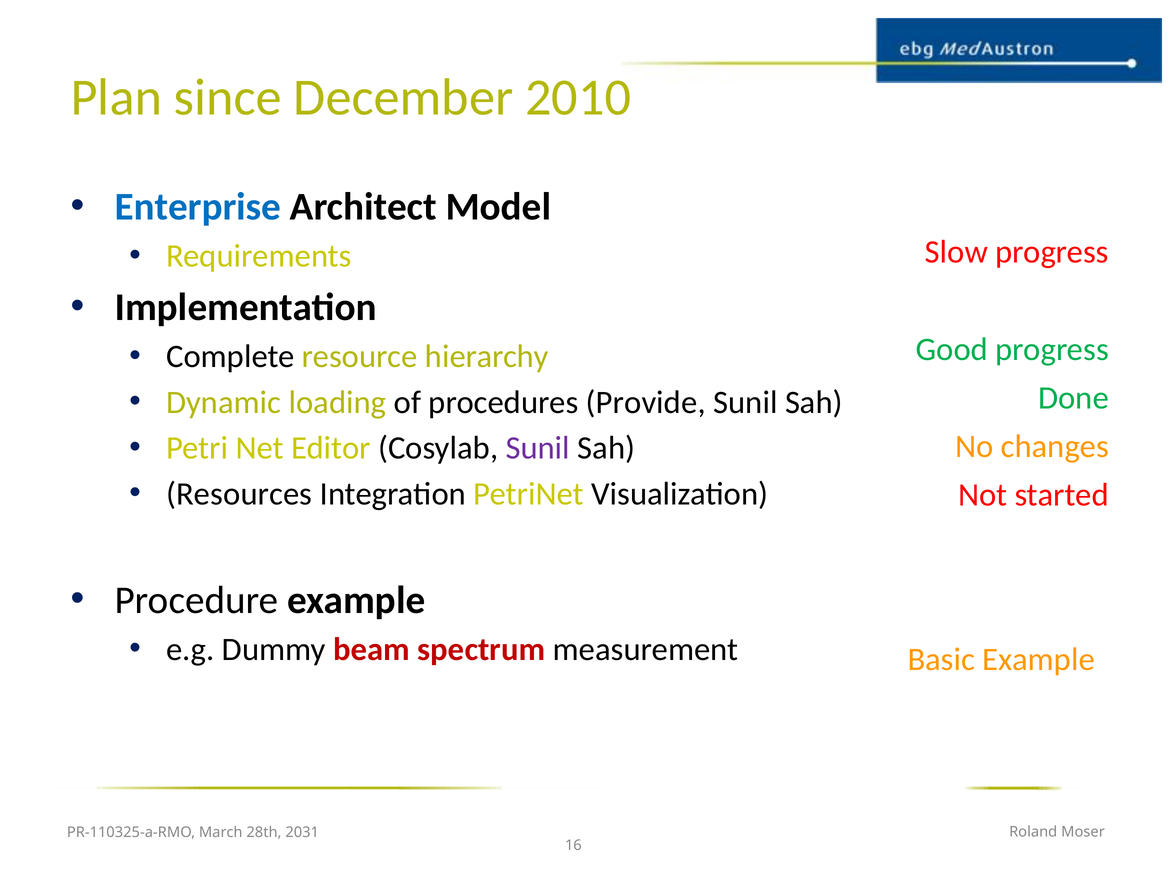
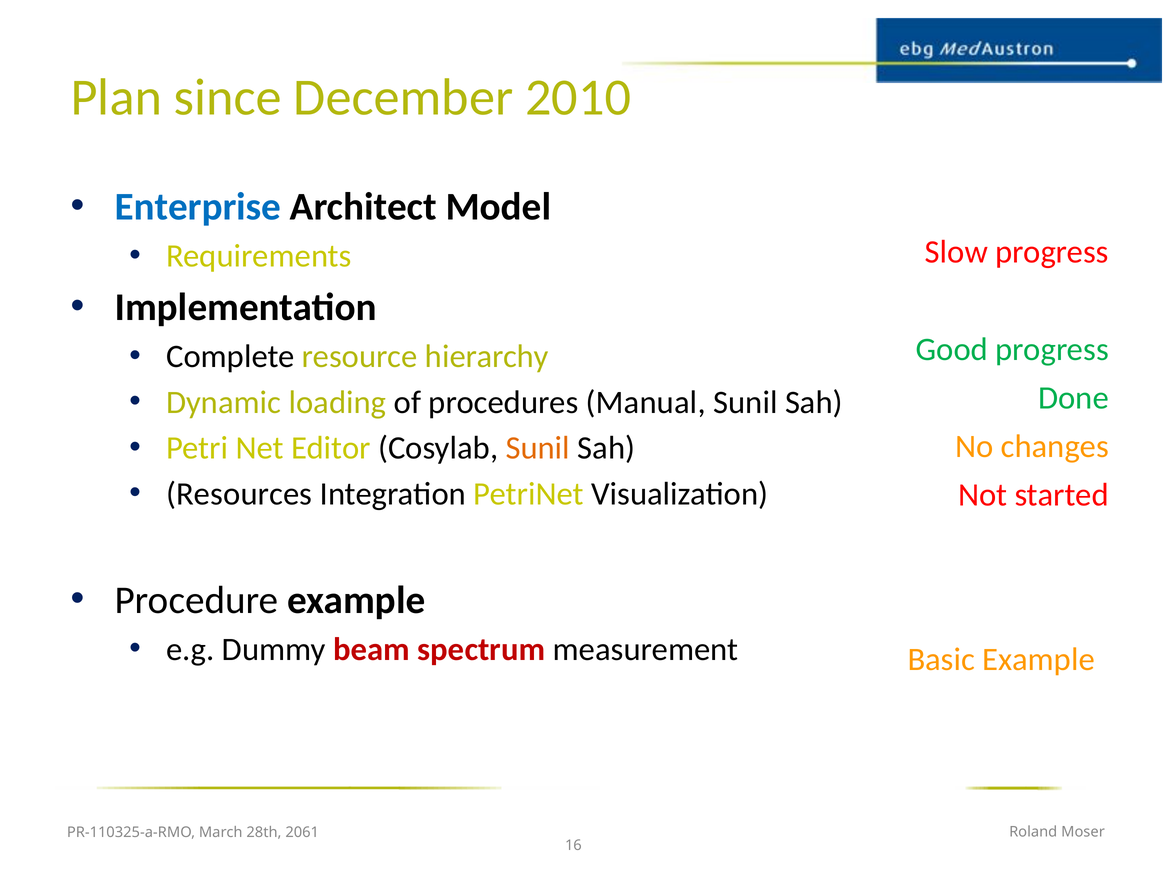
Provide: Provide -> Manual (646, 402)
Sunil colour: purple -> orange (538, 448)
2031: 2031 -> 2061 (302, 832)
